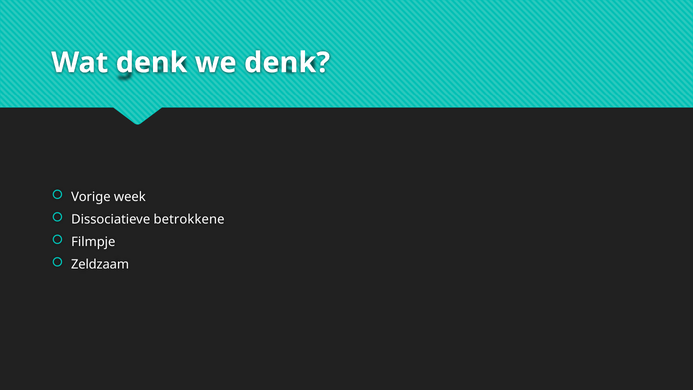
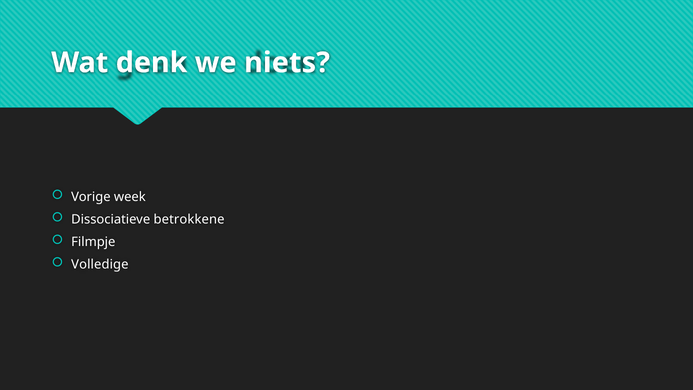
we denk: denk -> niets (287, 63)
Zeldzaam: Zeldzaam -> Volledige (100, 264)
